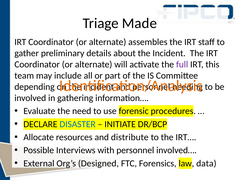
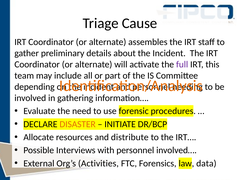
Made: Made -> Cause (140, 23)
DISASTER colour: blue -> orange (78, 124)
Designed: Designed -> Activities (98, 163)
